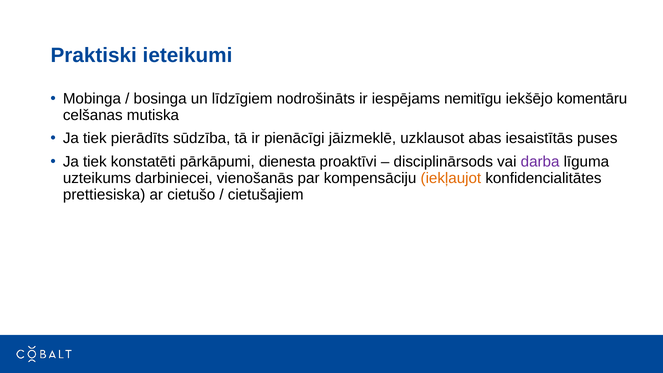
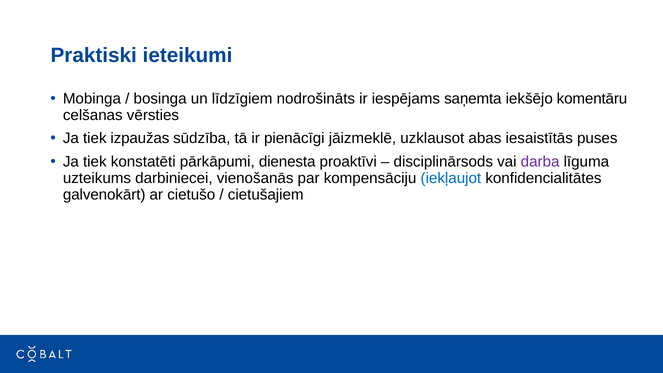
nemitīgu: nemitīgu -> saņemta (473, 99)
mutiska: mutiska -> vērsties (153, 115)
pierādīts: pierādīts -> izpaužas (140, 138)
iekļaujot colour: orange -> blue (451, 178)
prettiesiska: prettiesiska -> galvenokārt (104, 194)
